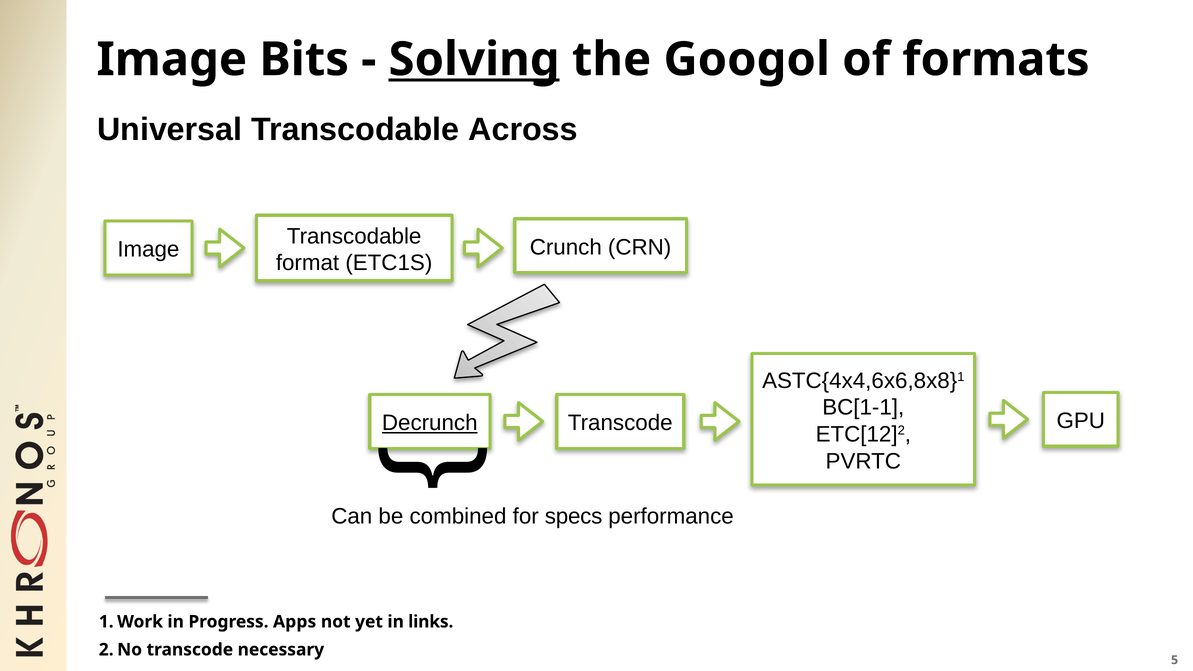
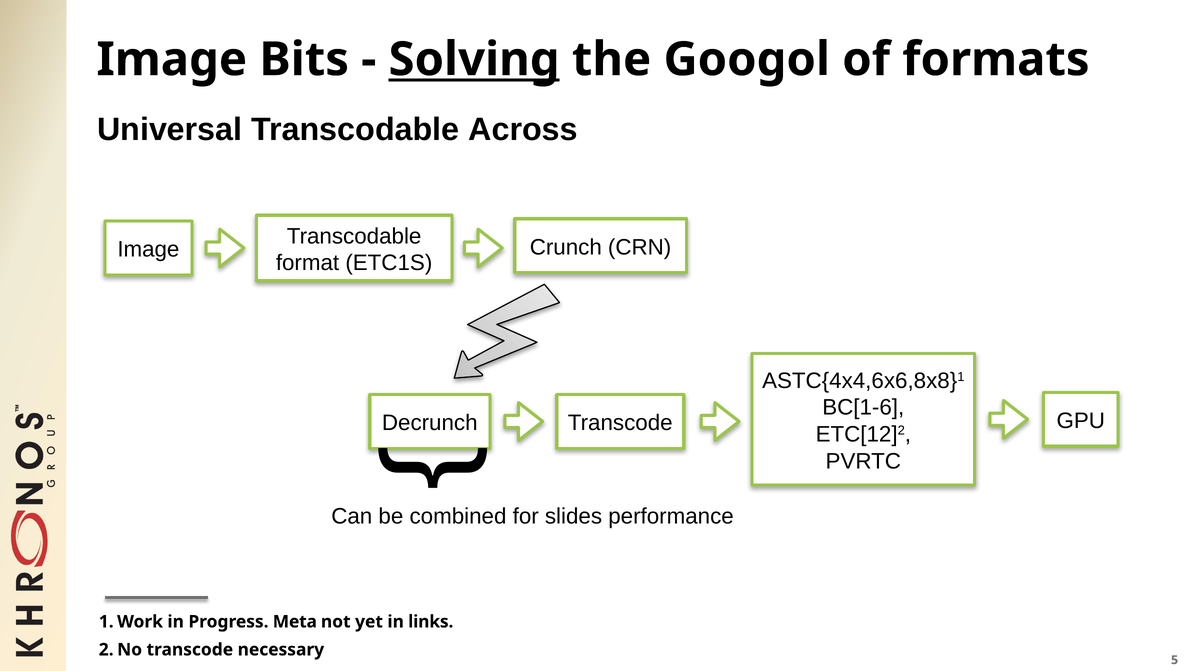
BC[1-1: BC[1-1 -> BC[1-6 (863, 408)
Decrunch underline: present -> none (430, 423)
specs: specs -> slides (574, 516)
Apps: Apps -> Meta (295, 622)
